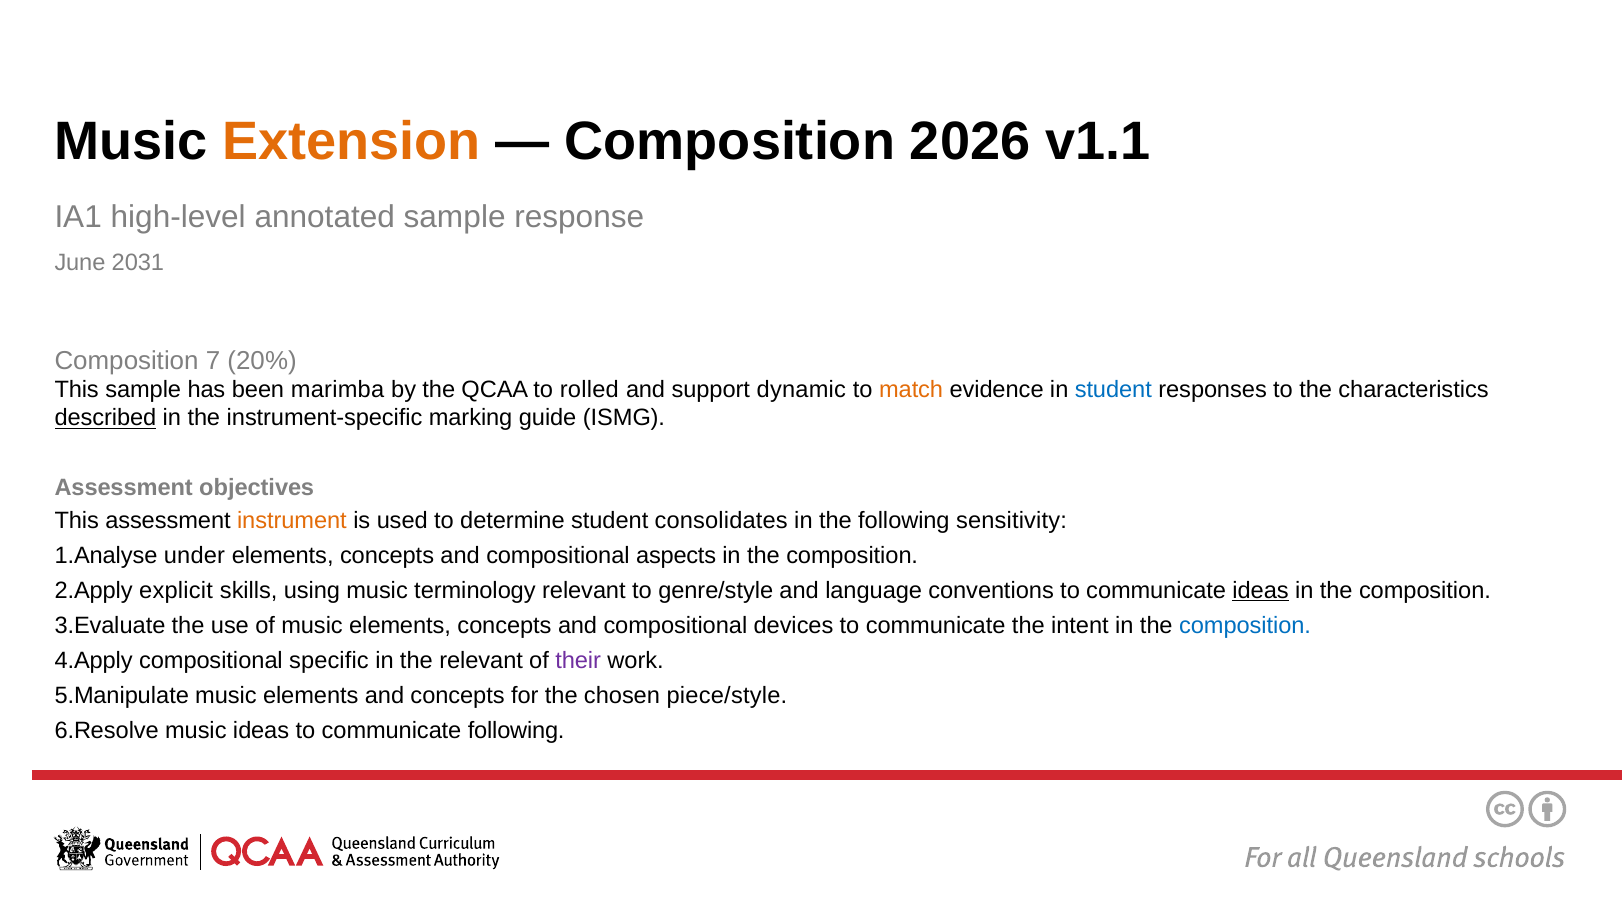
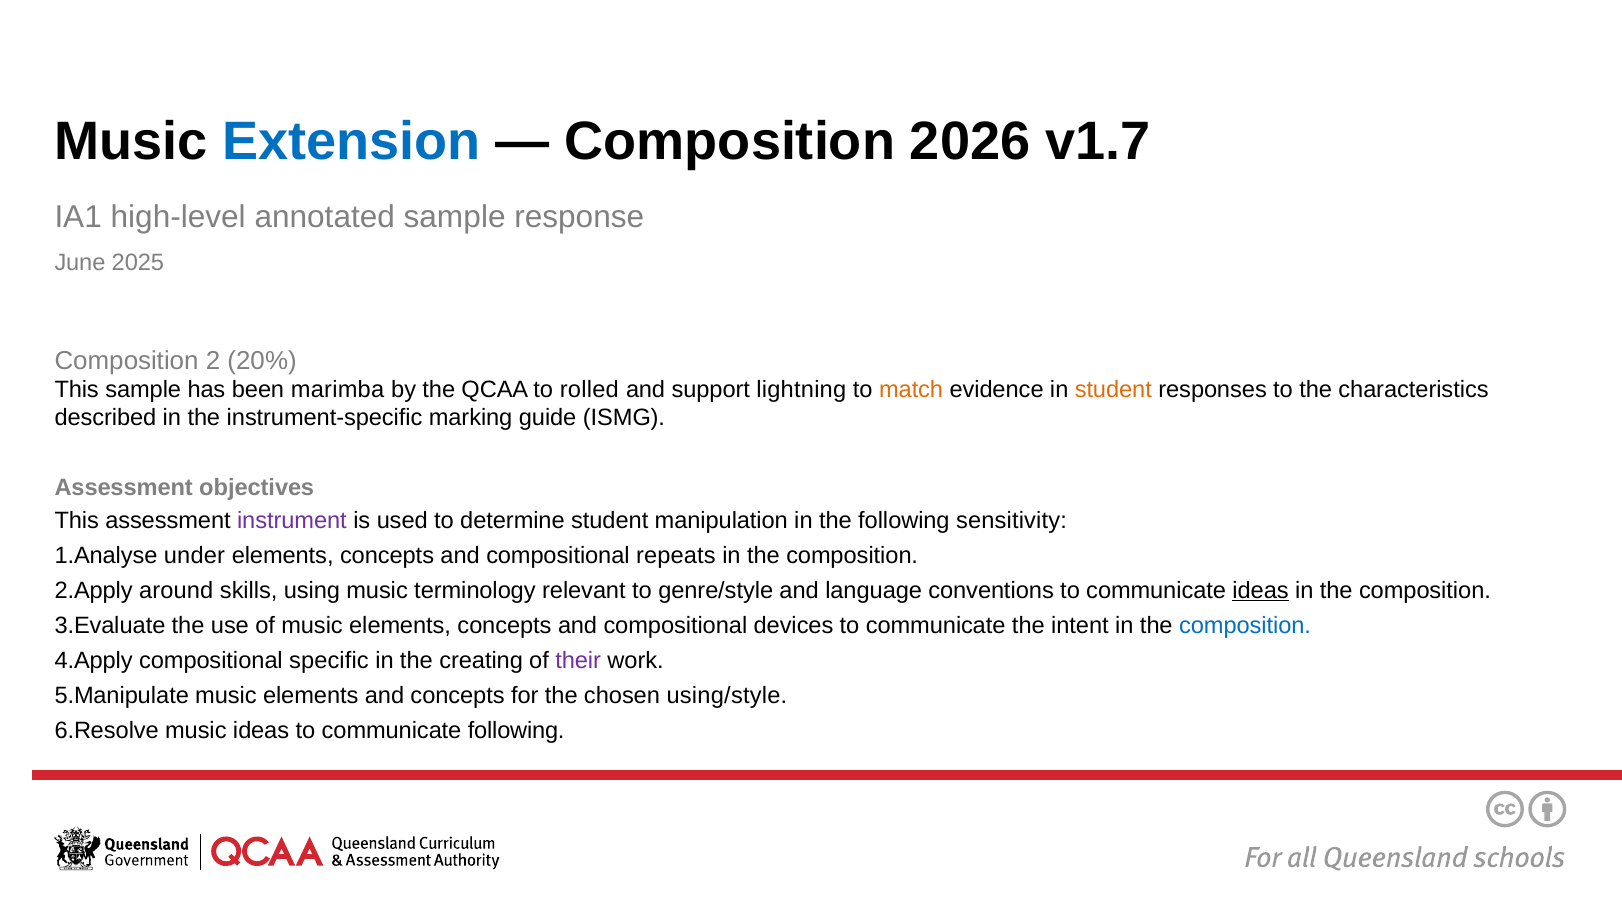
Extension colour: orange -> blue (352, 142)
v1.1: v1.1 -> v1.7 (1098, 142)
2031: 2031 -> 2025 (138, 263)
7: 7 -> 2 (213, 361)
dynamic: dynamic -> lightning (801, 390)
student colour: blue -> orange (1113, 390)
described underline: present -> none (105, 418)
instrument colour: orange -> purple (292, 521)
consolidates: consolidates -> manipulation (721, 521)
aspects: aspects -> repeats (676, 556)
explicit: explicit -> around (176, 591)
the relevant: relevant -> creating (481, 661)
piece/style: piece/style -> using/style (727, 696)
